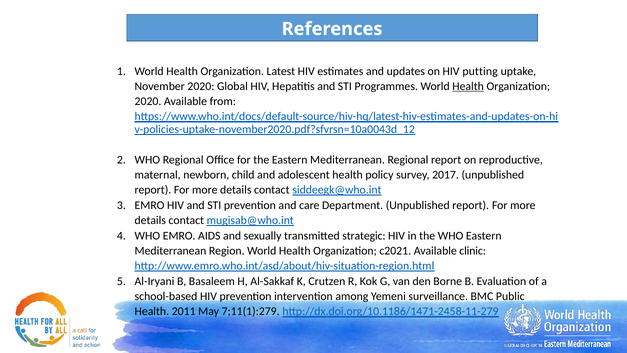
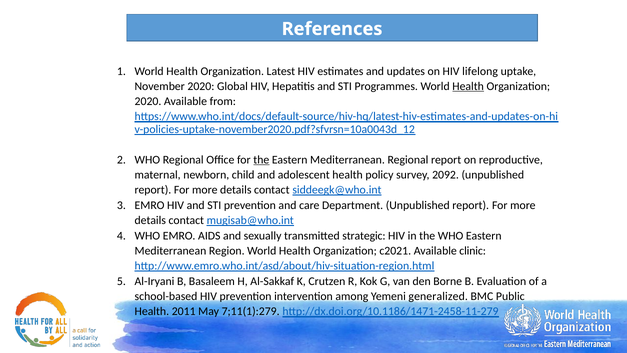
putting: putting -> lifelong (480, 71)
the underline: none -> present (261, 160)
2017: 2017 -> 2092 (446, 175)
surveillance: surveillance -> generalized (438, 296)
